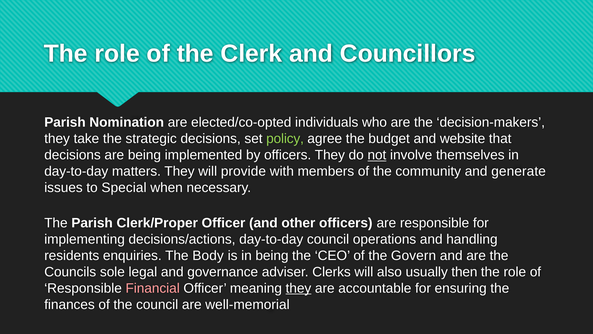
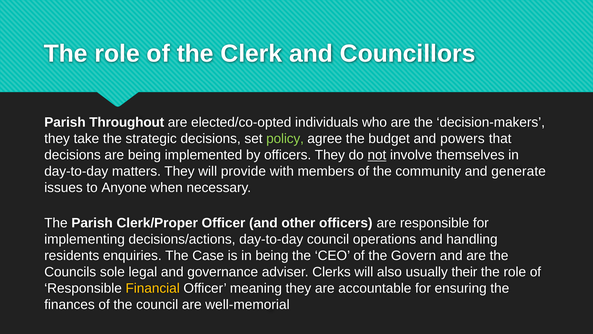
Nomination: Nomination -> Throughout (127, 122)
website: website -> powers (462, 139)
Special: Special -> Anyone (124, 188)
Body: Body -> Case (208, 255)
then: then -> their (464, 272)
Financial colour: pink -> yellow (153, 288)
they underline: present -> none (298, 288)
